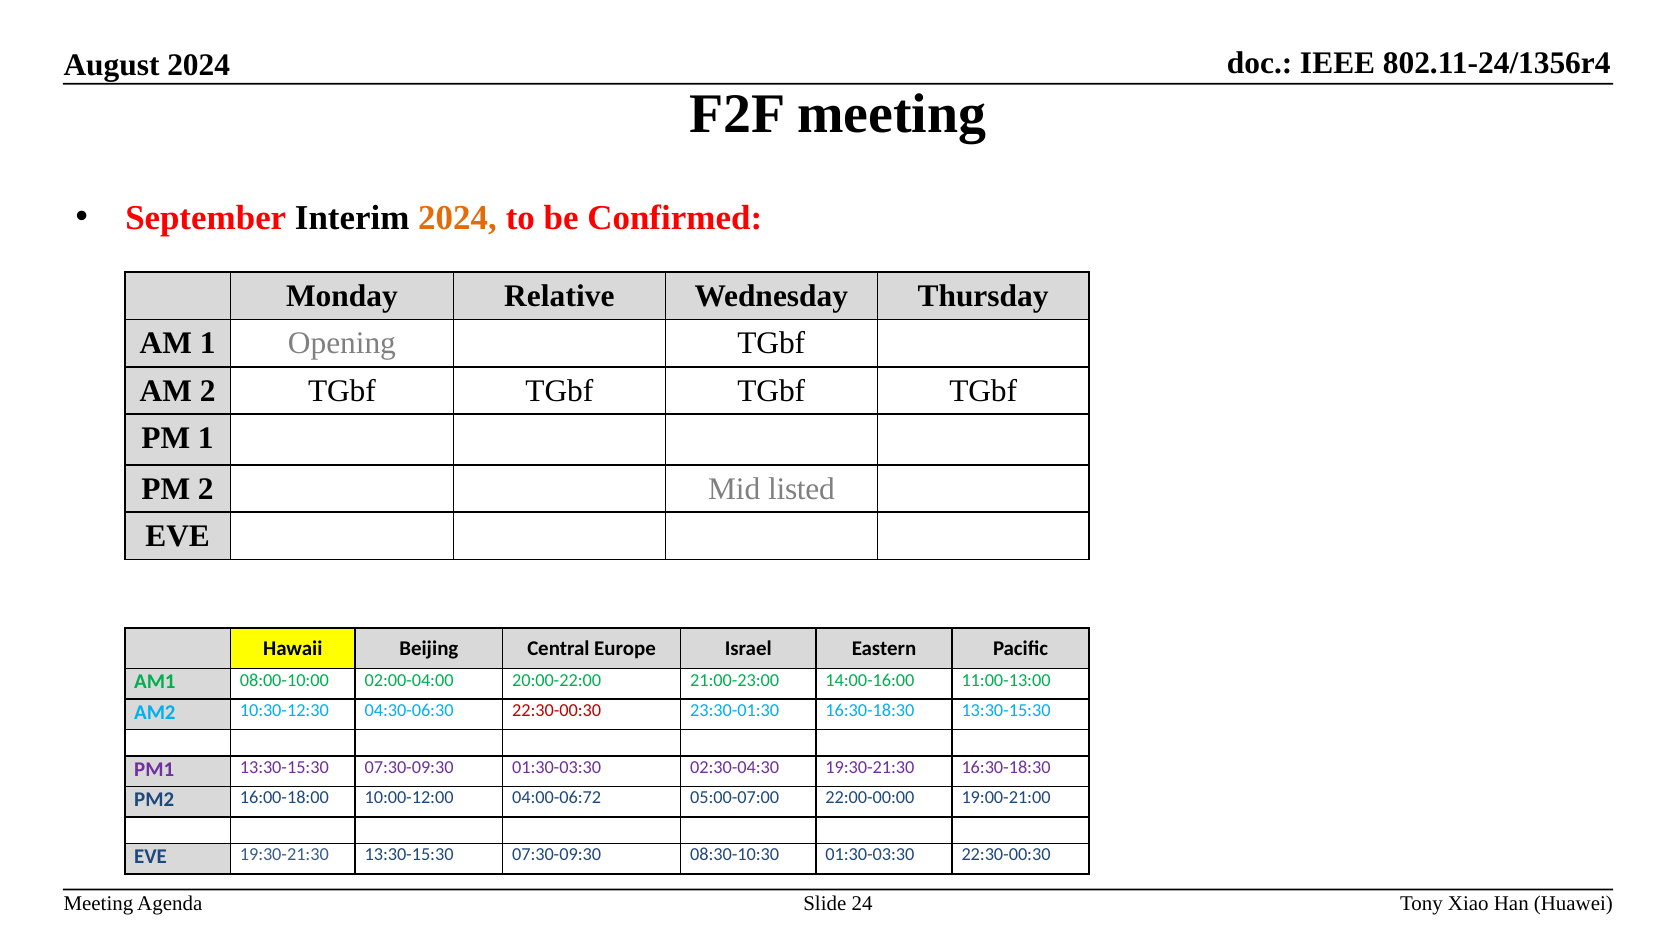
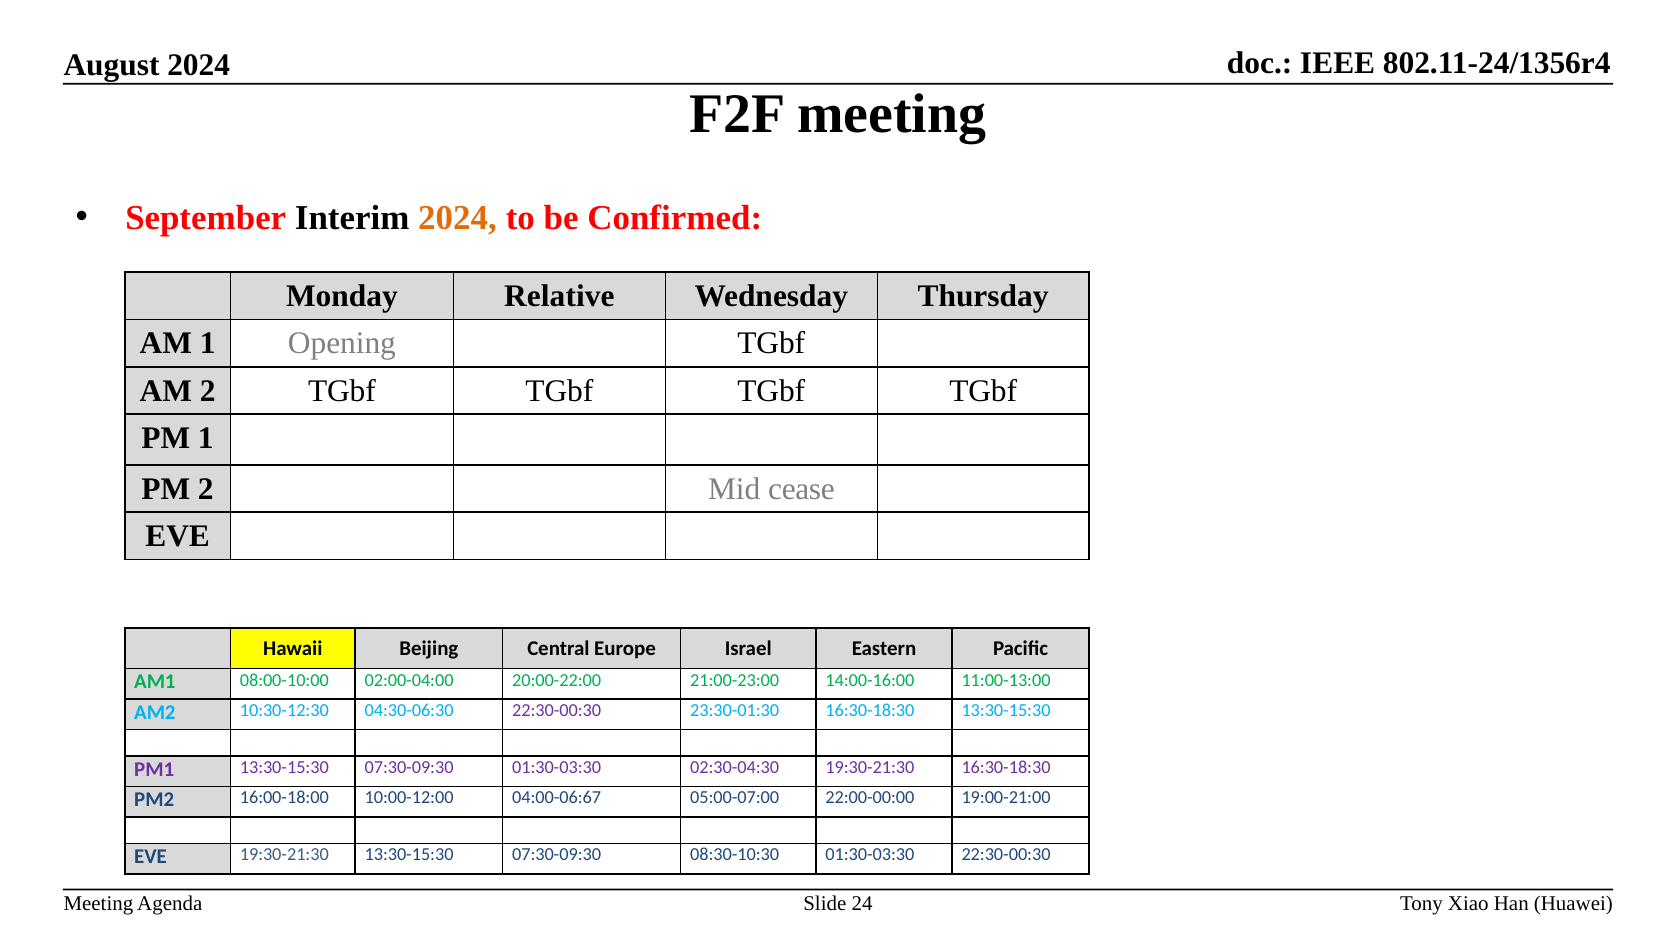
listed: listed -> cease (801, 489)
22:30-00:30 colour: red -> purple (557, 711)
04:00-06:72: 04:00-06:72 -> 04:00-06:67 (557, 799)
